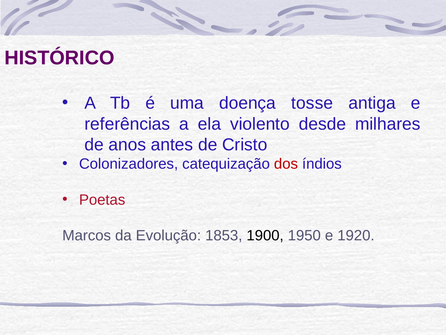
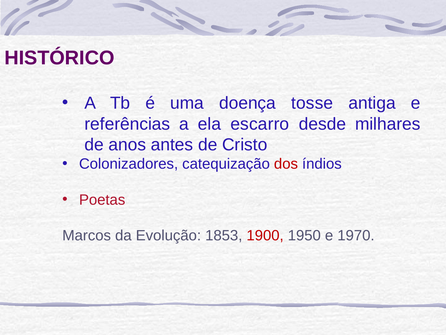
violento: violento -> escarro (260, 124)
1900 colour: black -> red (265, 235)
1920: 1920 -> 1970 (356, 235)
